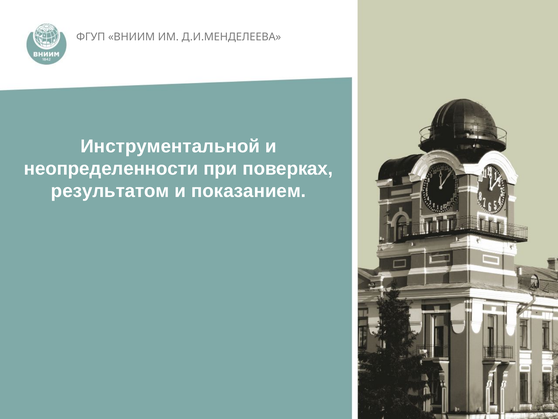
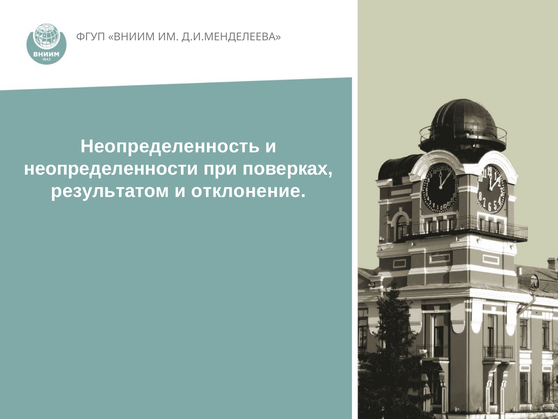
Инструментальной: Инструментальной -> Неопределенность (170, 146)
показанием: показанием -> отклонение (249, 191)
